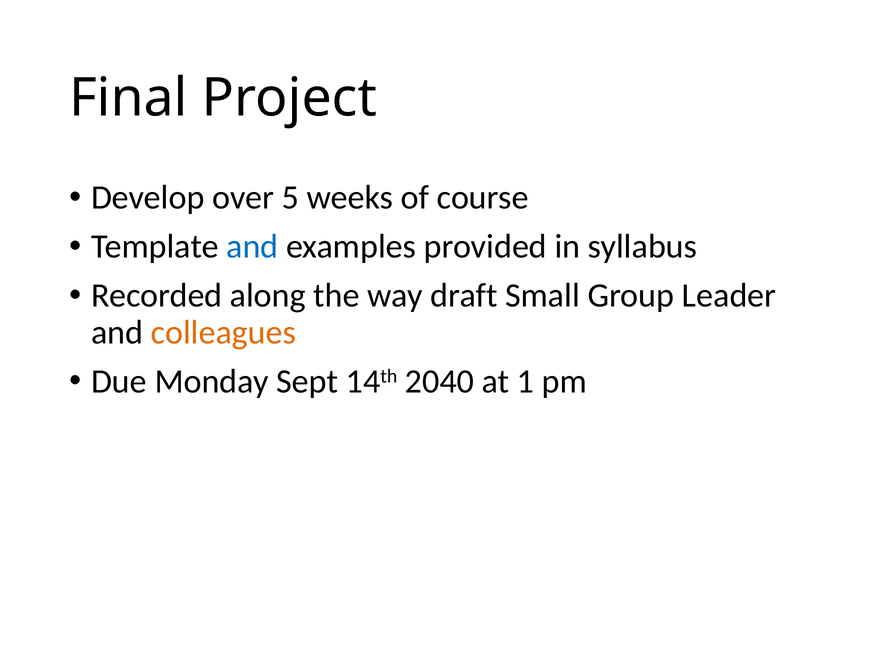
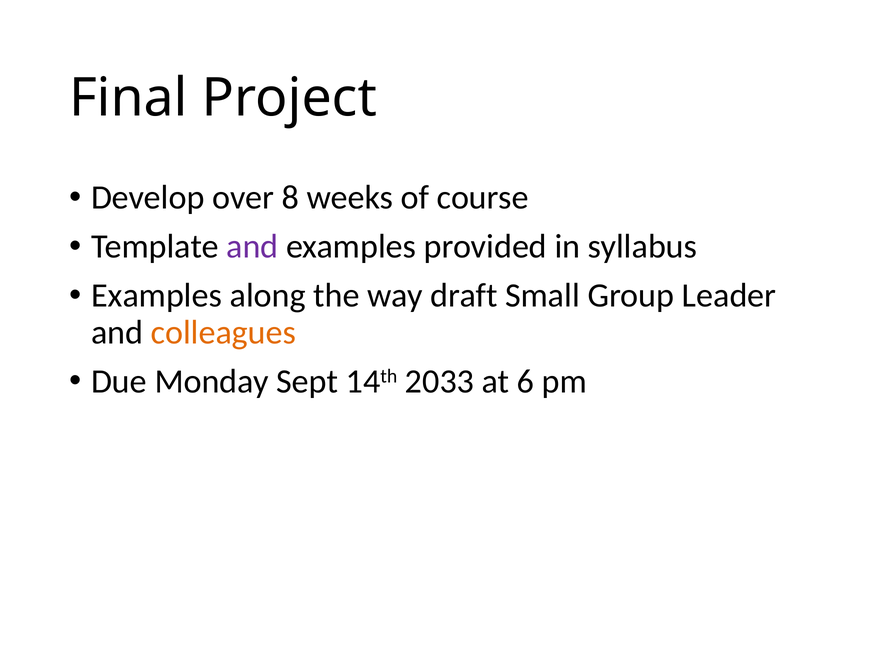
5: 5 -> 8 (290, 198)
and colour: blue -> purple (252, 247)
Recorded: Recorded -> Examples (157, 296)
2040: 2040 -> 2033 (440, 382)
1: 1 -> 6 (526, 382)
